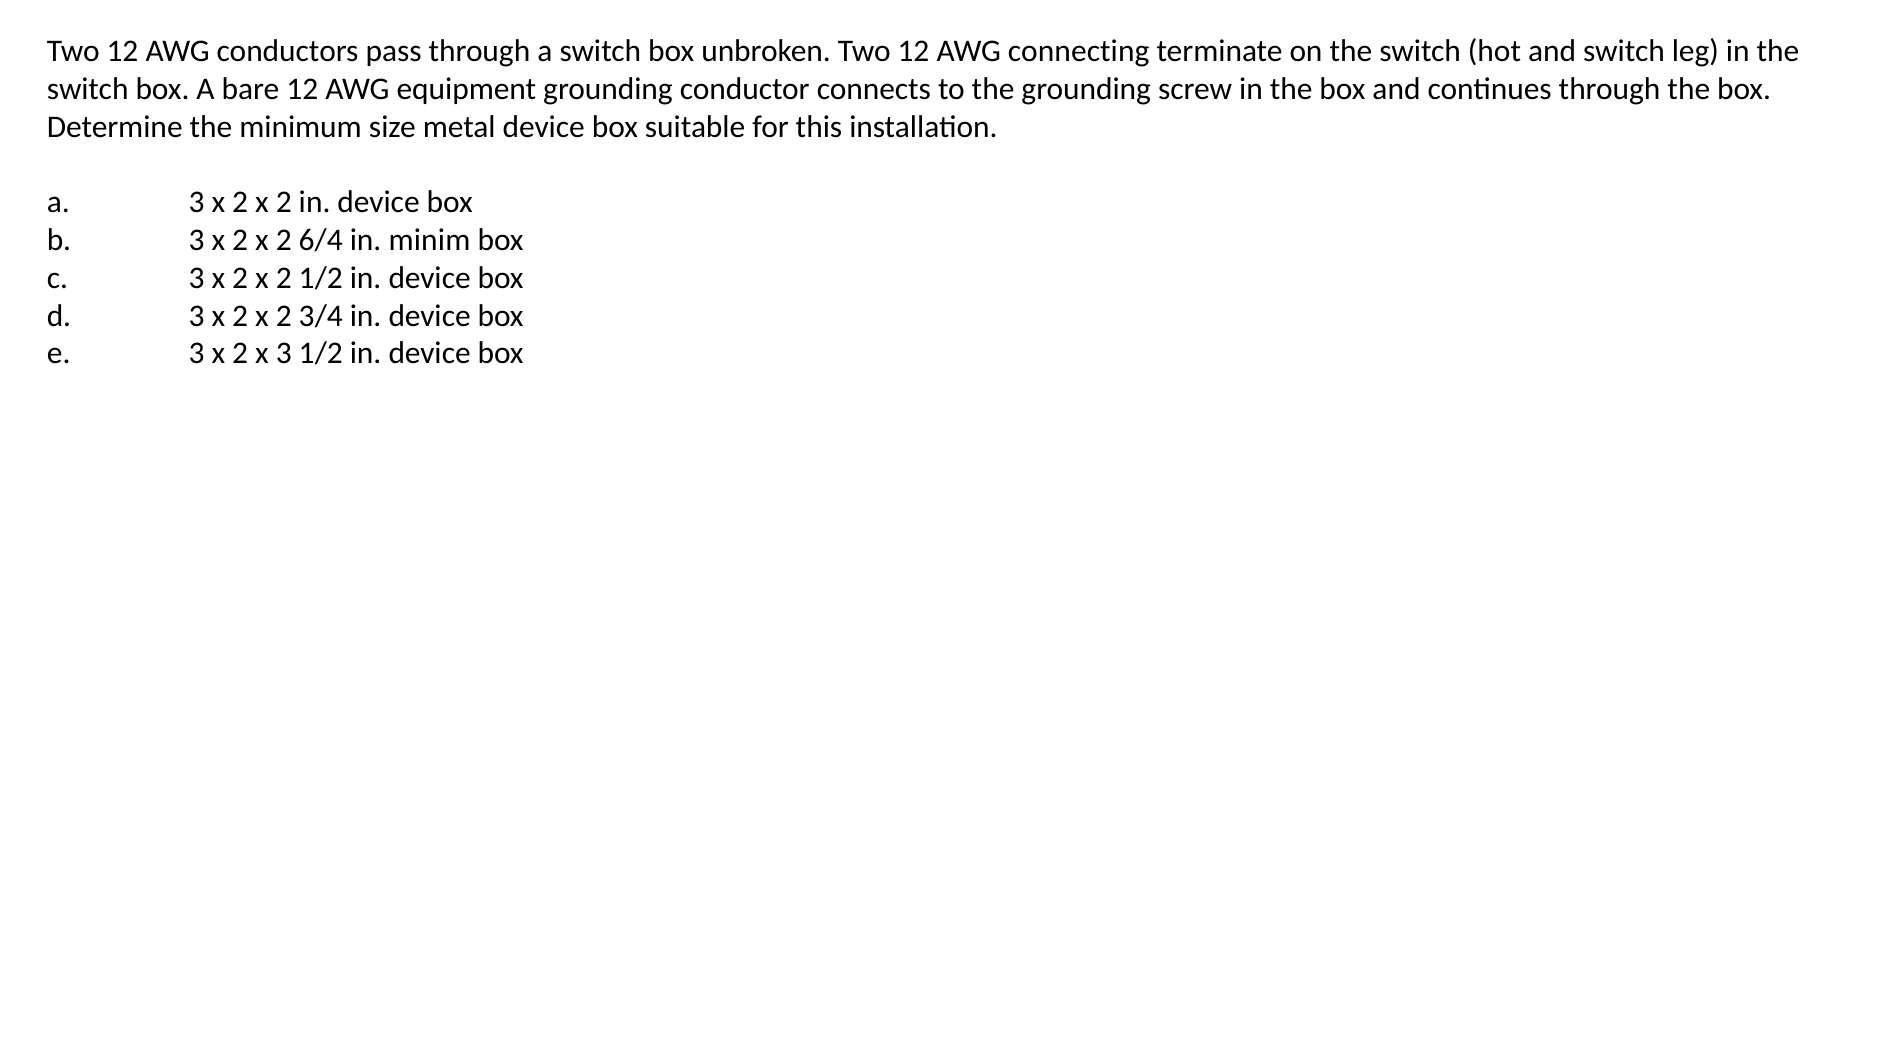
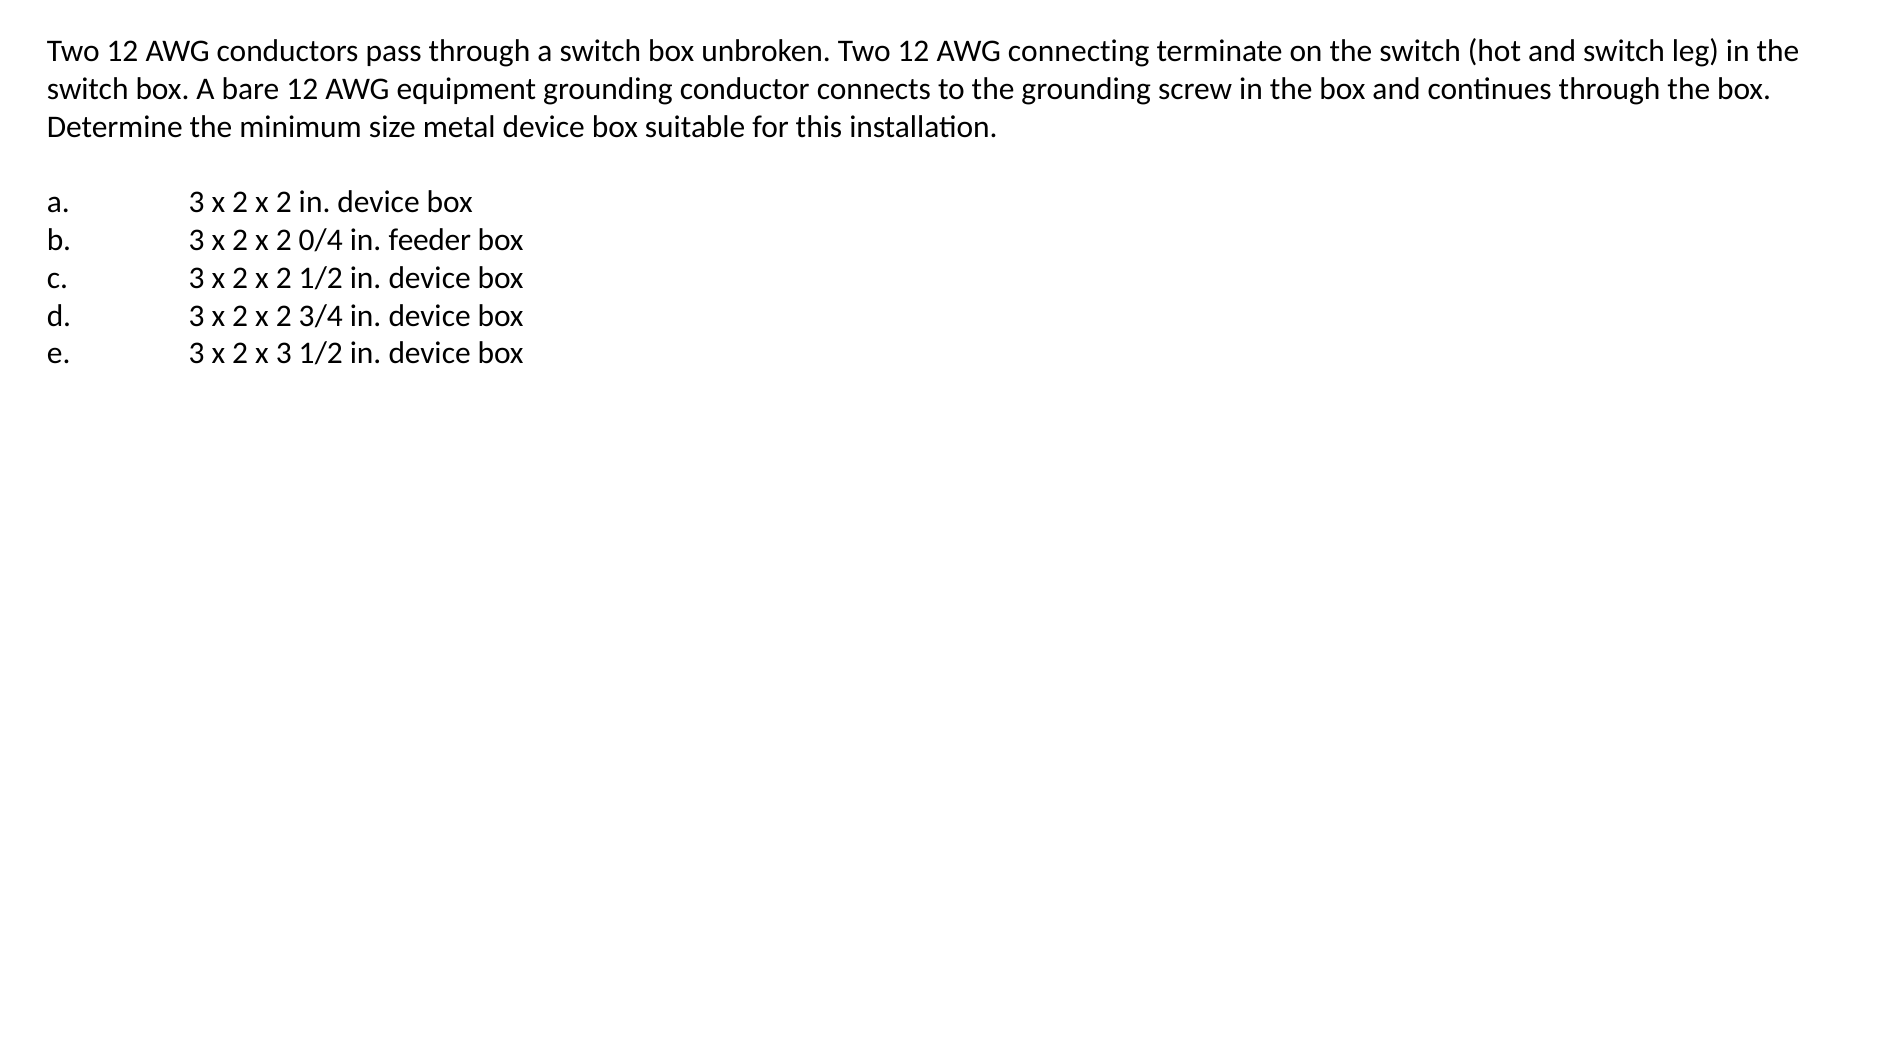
6/4: 6/4 -> 0/4 (321, 240)
minim: minim -> feeder (430, 240)
